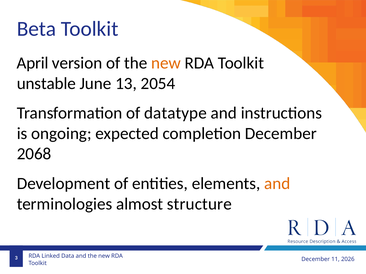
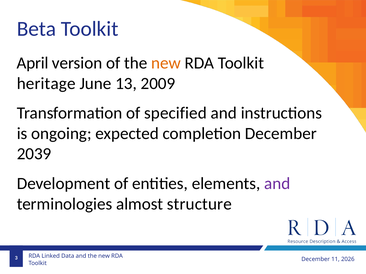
unstable: unstable -> heritage (46, 84)
2054: 2054 -> 2009 (158, 84)
datatype: datatype -> specified (175, 113)
2068: 2068 -> 2039 (34, 154)
and colour: orange -> purple (277, 184)
